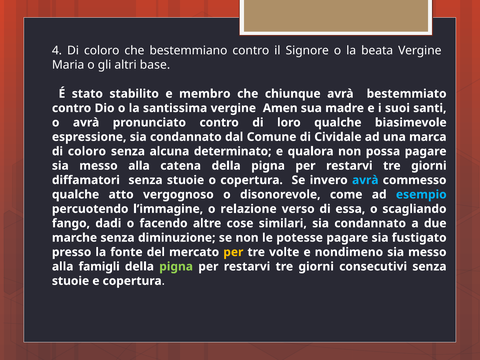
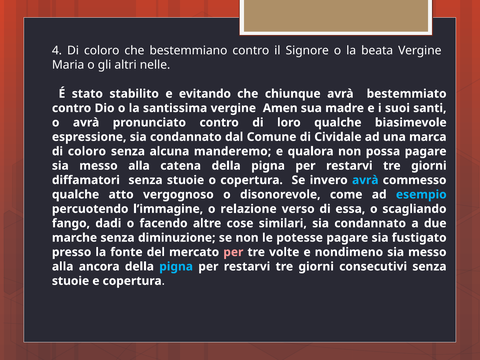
base: base -> nelle (155, 65)
membro: membro -> evitando (205, 94)
determinato: determinato -> manderemo (233, 151)
per colour: yellow -> pink (233, 252)
famigli: famigli -> ancora (99, 267)
pigna colour: light green -> light blue (176, 267)
